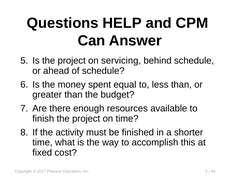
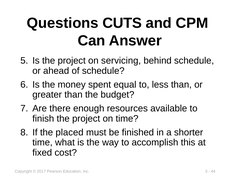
HELP: HELP -> CUTS (122, 23)
activity: activity -> placed (70, 132)
